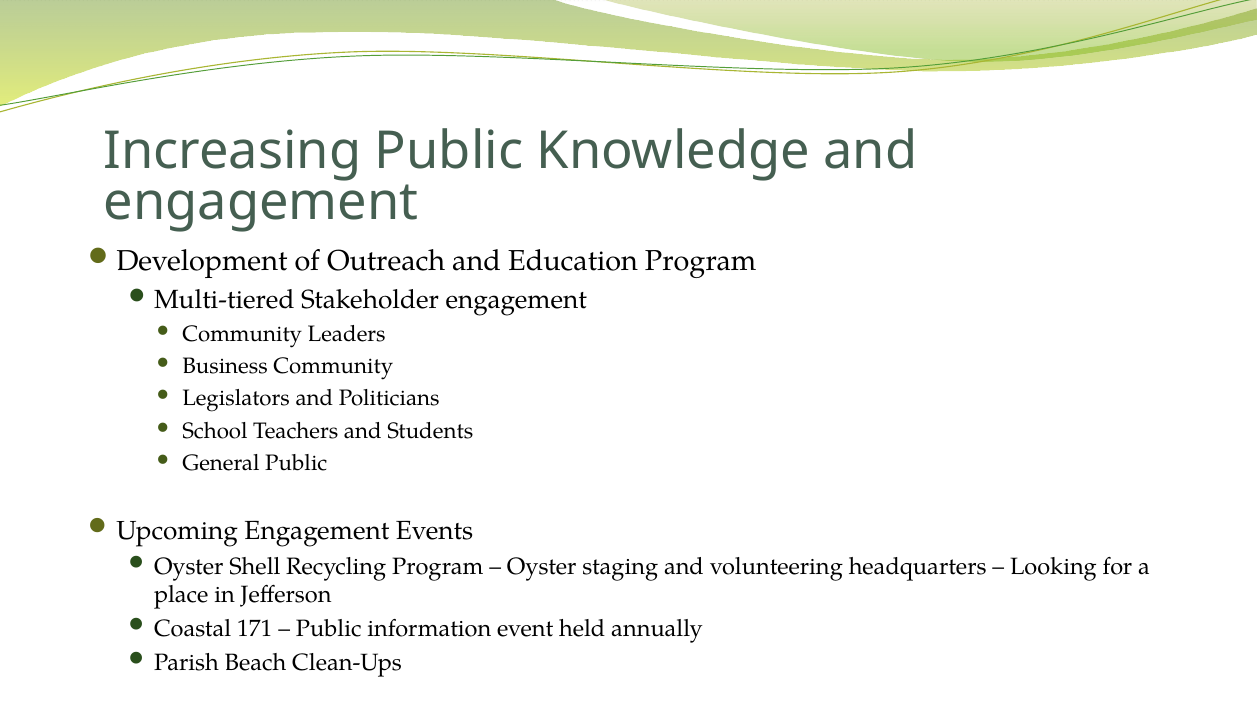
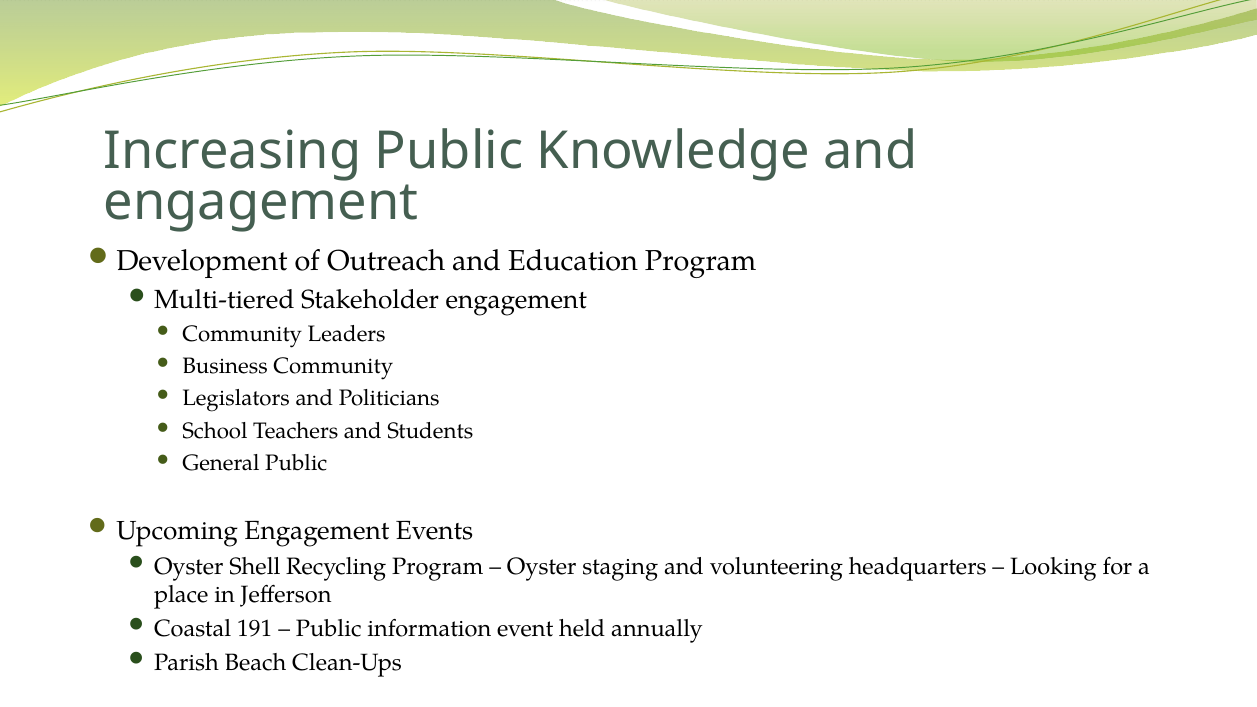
171: 171 -> 191 (255, 629)
